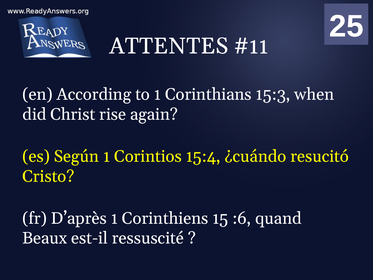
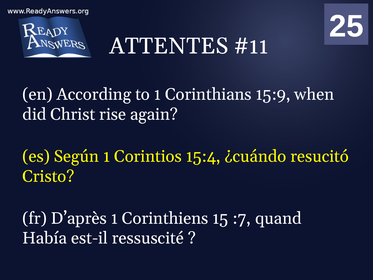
15:3: 15:3 -> 15:9 (273, 94)
:6: :6 -> :7 (242, 218)
Beaux: Beaux -> Había (45, 238)
